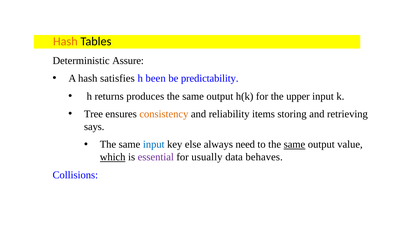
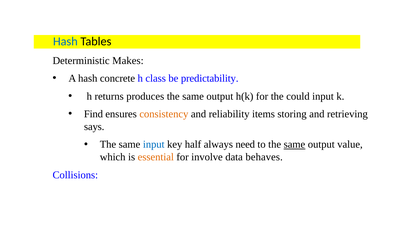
Hash colour: orange -> blue (65, 41)
Assure: Assure -> Makes (128, 61)
satisfies: satisfies -> concrete (118, 79)
been: been -> class (156, 79)
upper: upper -> could (298, 96)
Tree: Tree -> Find (93, 114)
else: else -> half (193, 145)
which underline: present -> none (113, 157)
essential colour: purple -> orange (156, 157)
usually: usually -> involve (207, 157)
